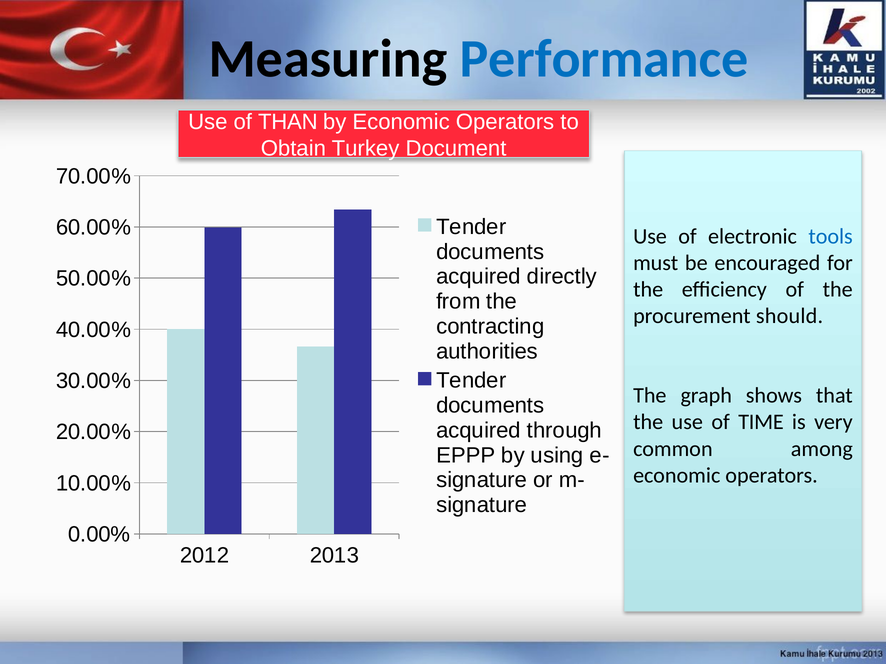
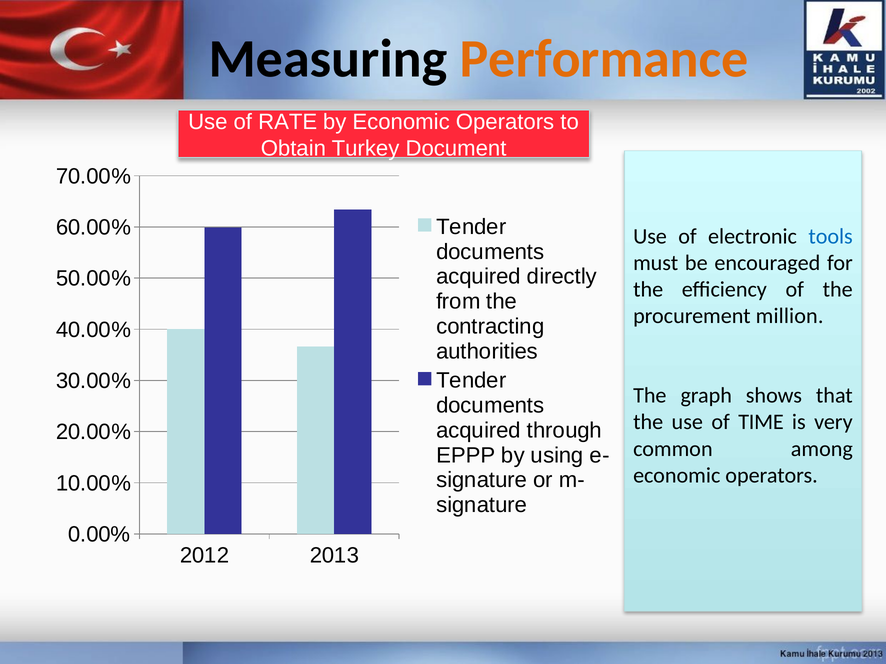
Performance colour: blue -> orange (604, 59)
THAN: THAN -> RATE (288, 122)
should: should -> million (790, 316)
